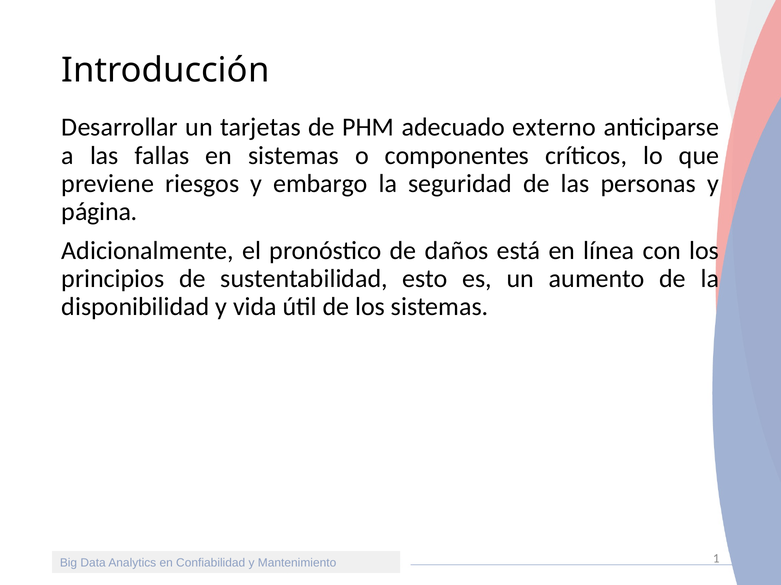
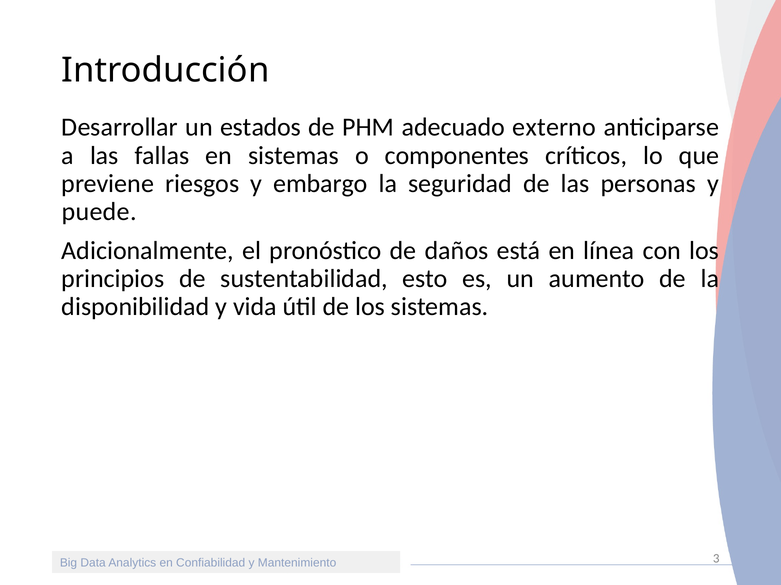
tarjetas: tarjetas -> estados (261, 128)
página: página -> puede (99, 212)
1: 1 -> 3 (716, 559)
